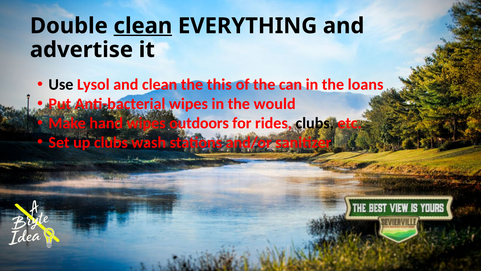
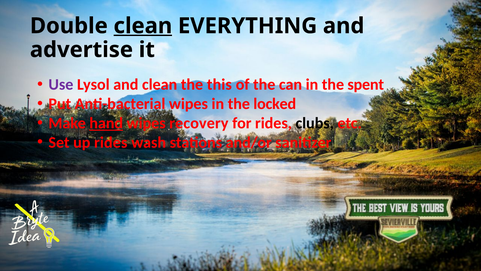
Use colour: black -> purple (61, 85)
loans: loans -> spent (366, 85)
would: would -> locked (275, 104)
hand underline: none -> present (106, 123)
outdoors: outdoors -> recovery (199, 123)
up clubs: clubs -> rides (111, 142)
